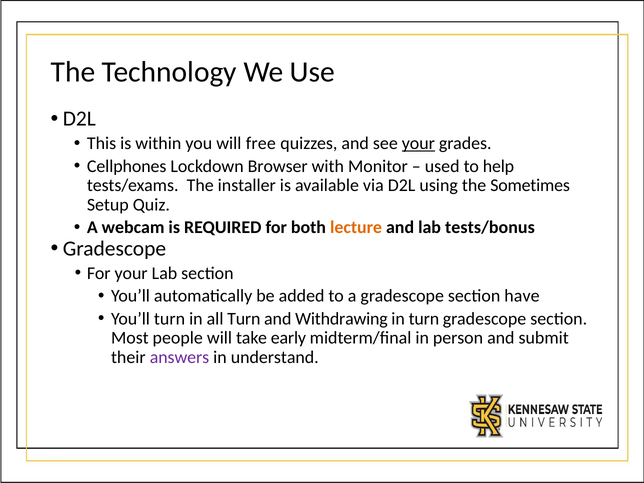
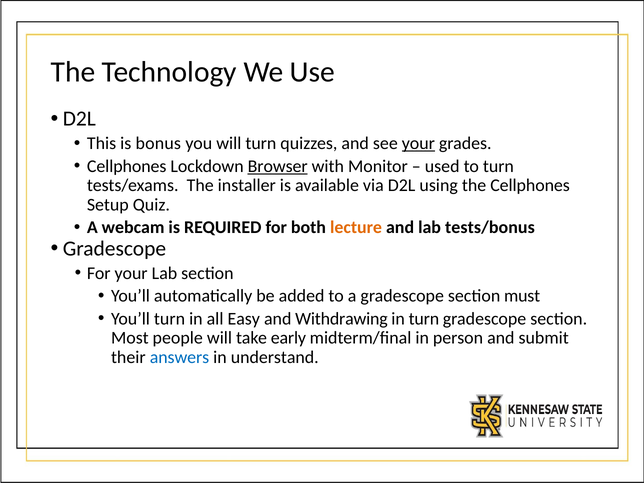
within: within -> bonus (158, 144)
will free: free -> turn (261, 144)
Browser underline: none -> present (278, 166)
to help: help -> turn (498, 166)
the Sometimes: Sometimes -> Cellphones (530, 185)
have: have -> must (522, 296)
all Turn: Turn -> Easy (244, 319)
answers colour: purple -> blue (179, 357)
